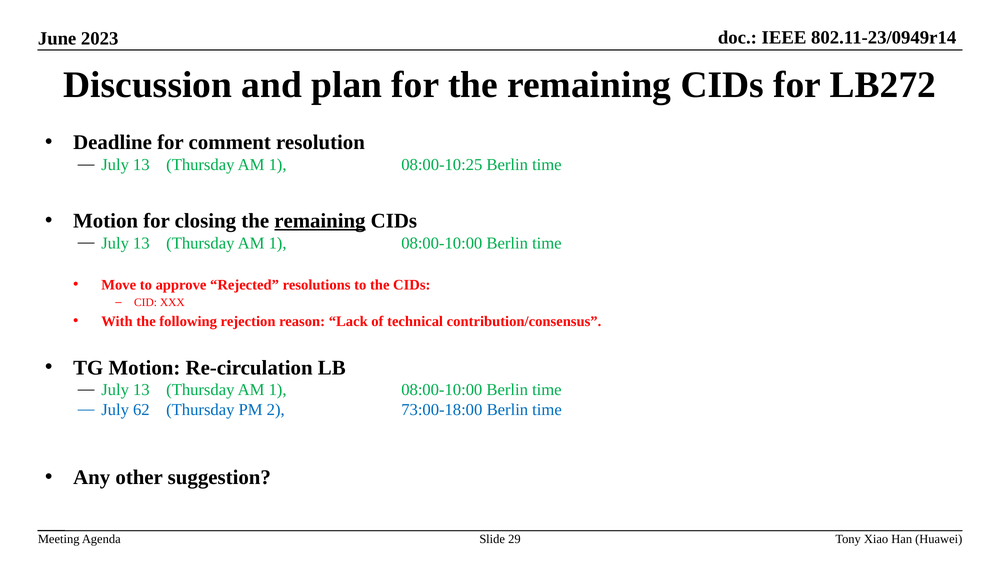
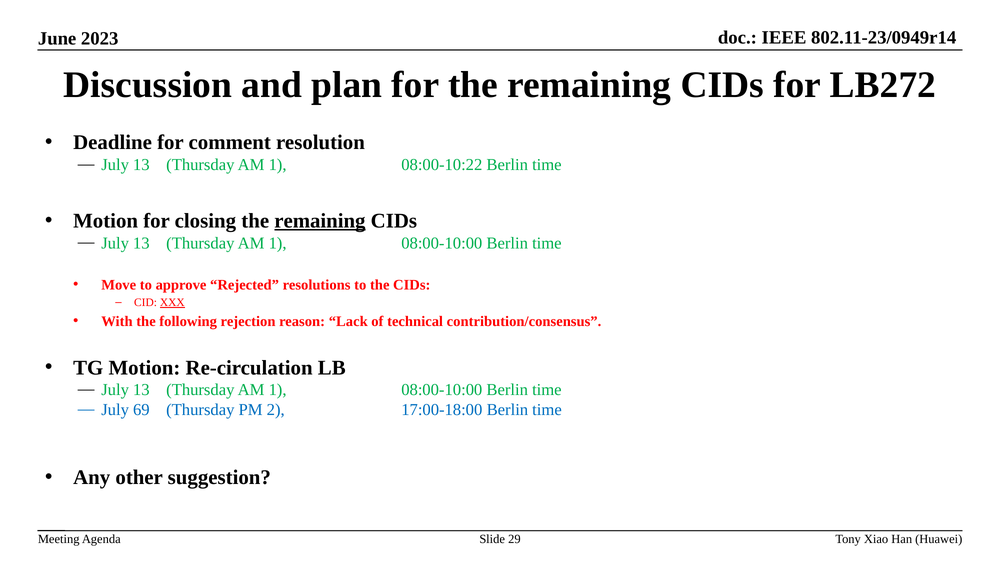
08:00-10:25: 08:00-10:25 -> 08:00-10:22 (442, 165)
XXX underline: none -> present (172, 303)
62: 62 -> 69 (141, 410)
73:00-18:00: 73:00-18:00 -> 17:00-18:00 (442, 410)
